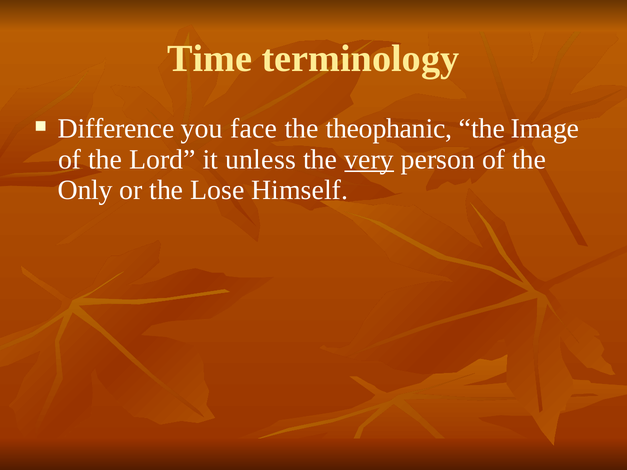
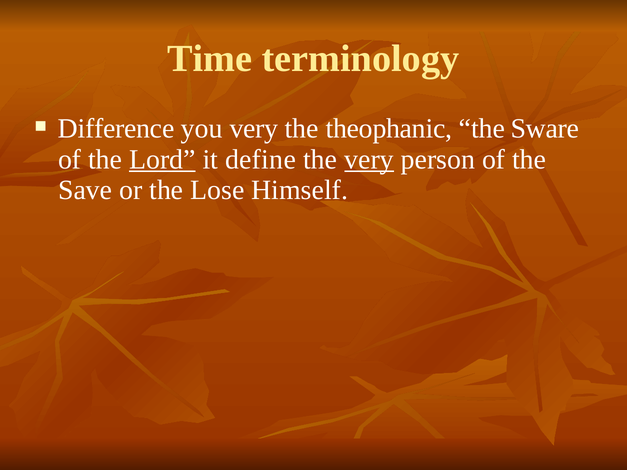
you face: face -> very (254, 128)
Image: Image -> Sware (545, 128)
Lord underline: none -> present (162, 159)
unless: unless -> define (261, 159)
Only: Only -> Save (85, 190)
